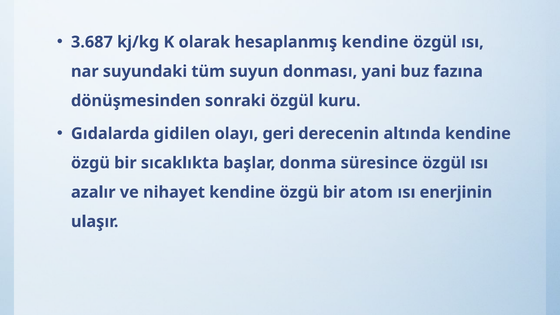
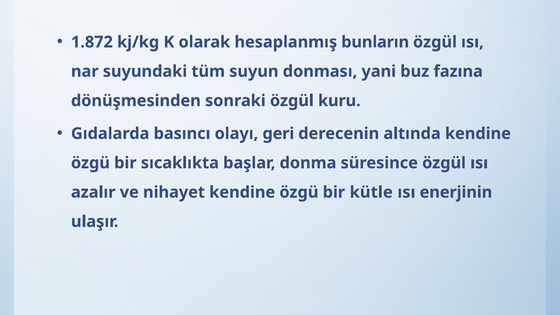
3.687: 3.687 -> 1.872 (92, 42)
hesaplanmış kendine: kendine -> bunların (375, 42)
gidilen: gidilen -> basıncı (182, 134)
atom: atom -> kütle (371, 192)
